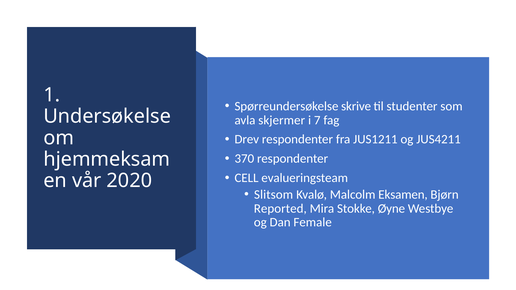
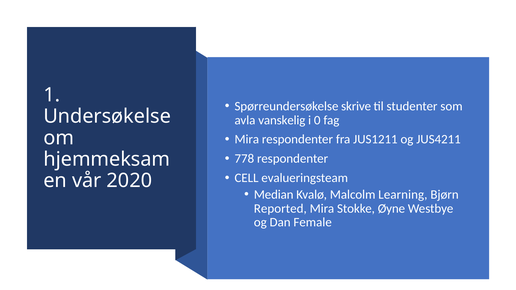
skjermer: skjermer -> vanskelig (282, 120)
7: 7 -> 0 (317, 120)
Drev: Drev -> Mira (247, 140)
370: 370 -> 778 (244, 159)
Slitsom: Slitsom -> Median (274, 195)
Eksamen: Eksamen -> Learning (403, 195)
